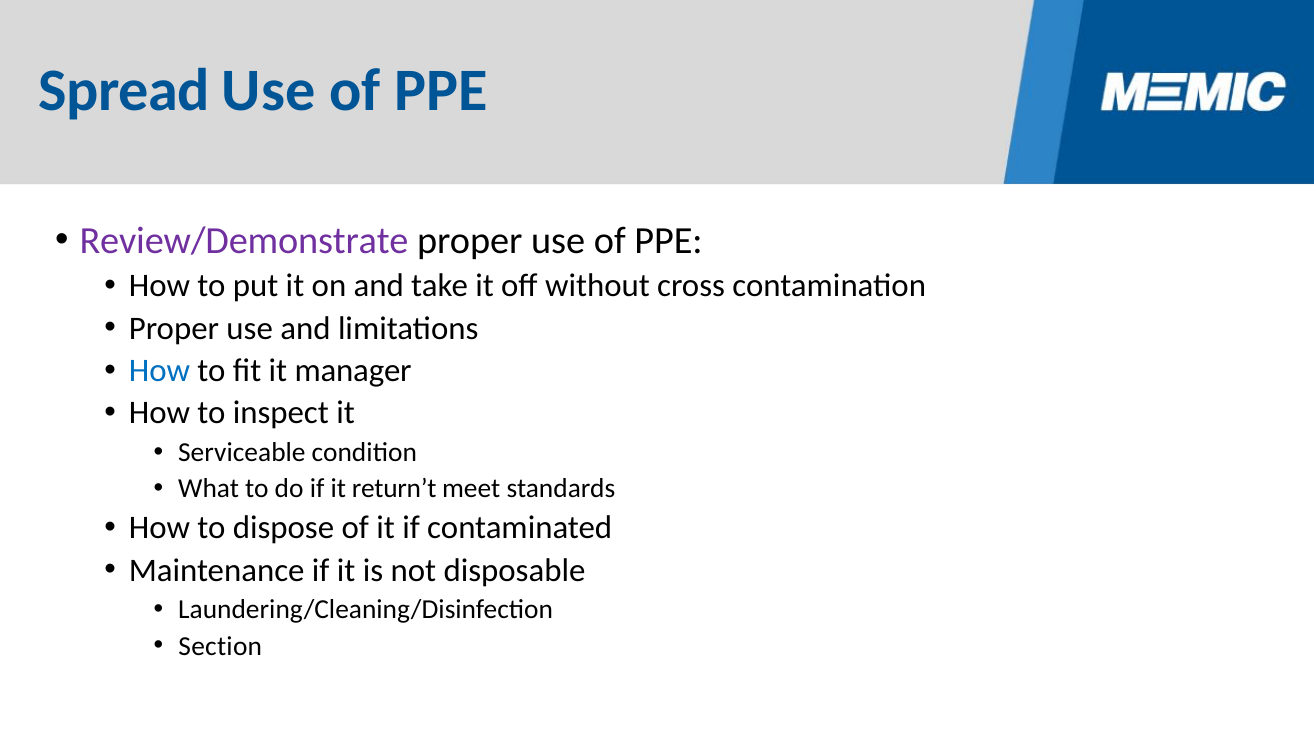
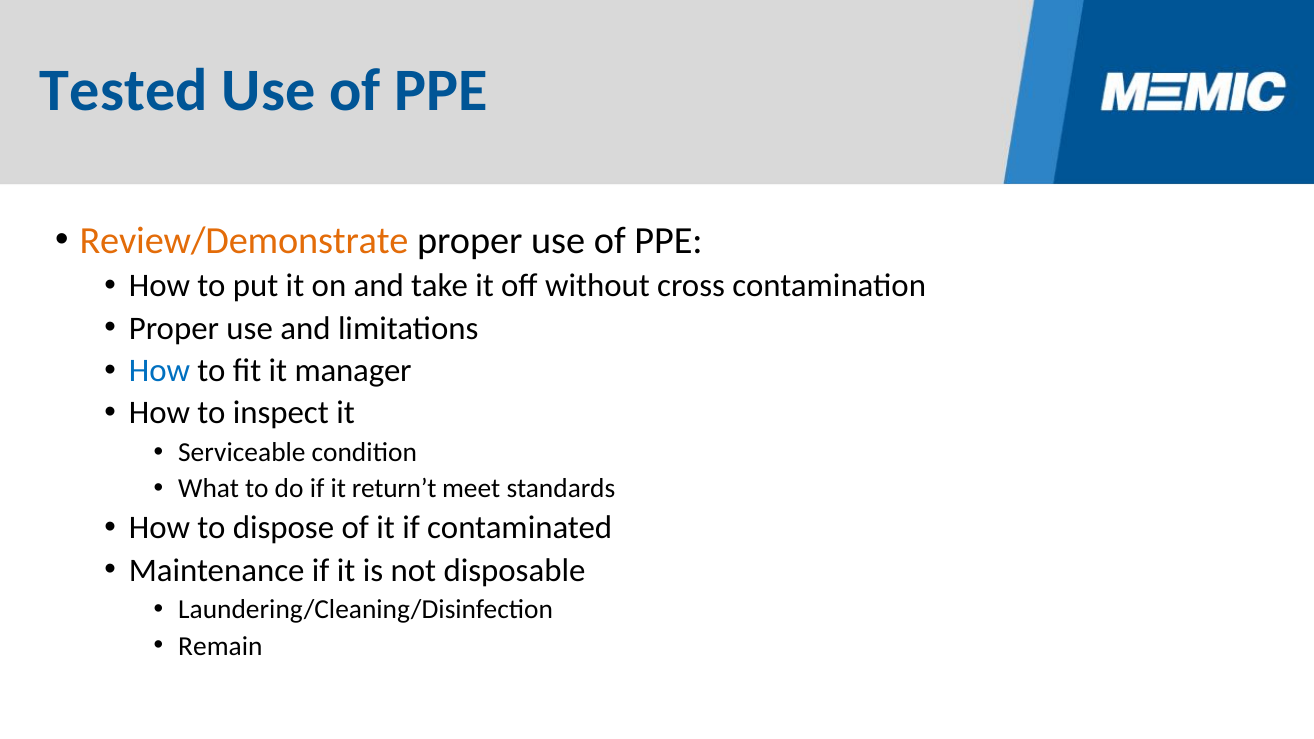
Spread: Spread -> Tested (124, 91)
Review/Demonstrate colour: purple -> orange (244, 241)
Section: Section -> Remain (220, 646)
